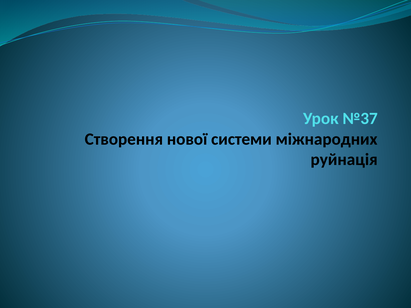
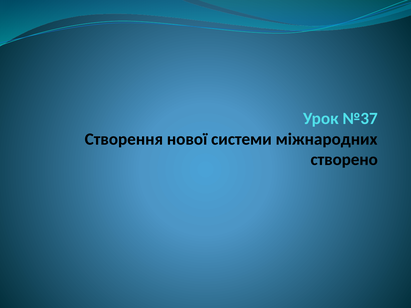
руйнація: руйнація -> створено (344, 160)
